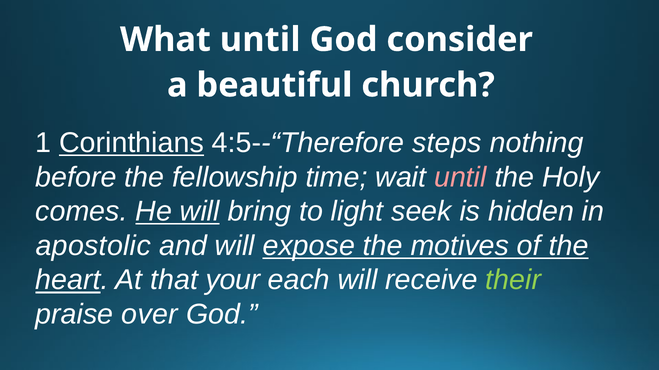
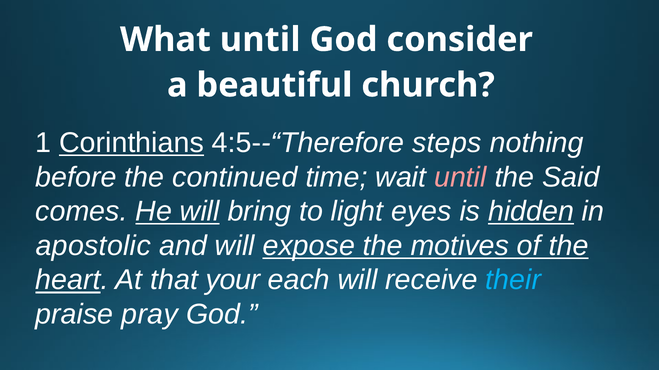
fellowship: fellowship -> continued (235, 178)
Holy: Holy -> Said (571, 178)
seek: seek -> eyes (421, 212)
hidden underline: none -> present (531, 212)
their colour: light green -> light blue (513, 281)
over: over -> pray (150, 315)
